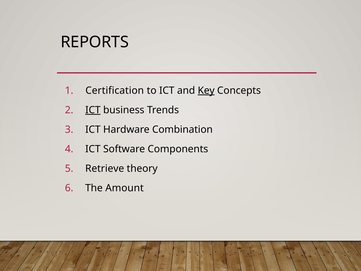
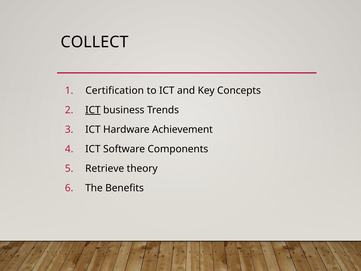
REPORTS: REPORTS -> COLLECT (95, 42)
Key underline: present -> none (206, 91)
Combination: Combination -> Achievement (182, 129)
Amount: Amount -> Benefits (125, 188)
